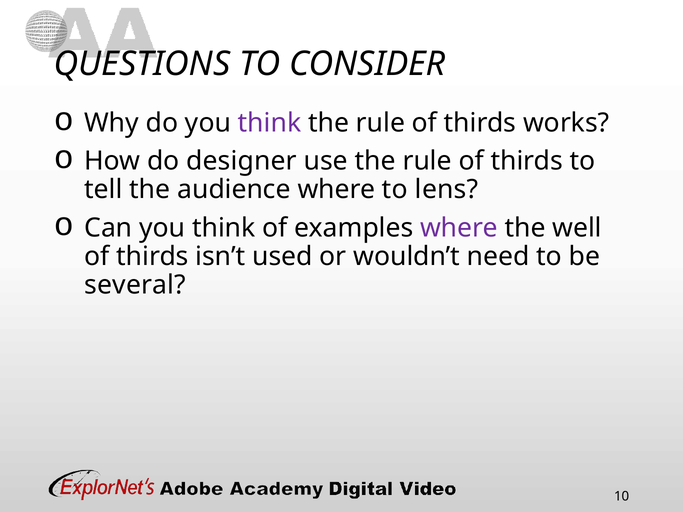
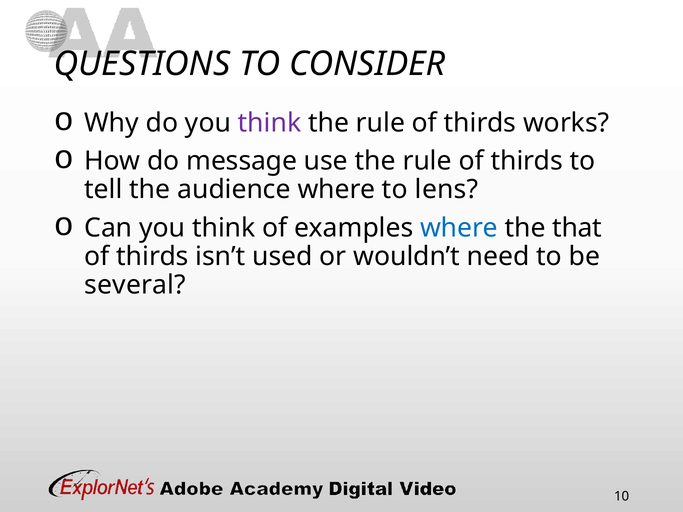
designer: designer -> message (242, 161)
where colour: purple -> blue (459, 228)
well: well -> that (577, 228)
